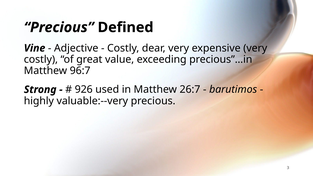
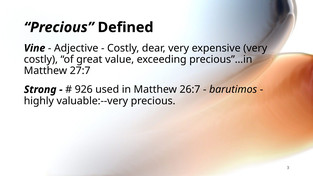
96:7: 96:7 -> 27:7 (80, 71)
